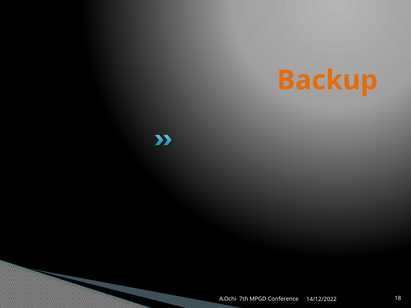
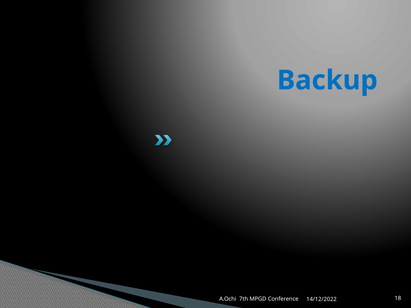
Backup colour: orange -> blue (327, 80)
